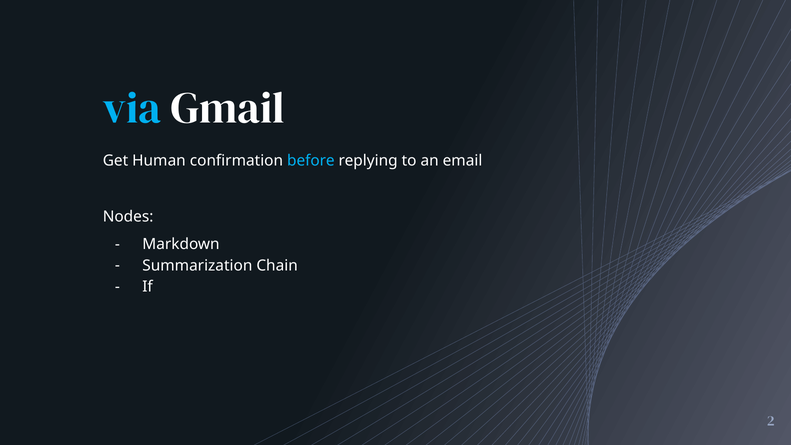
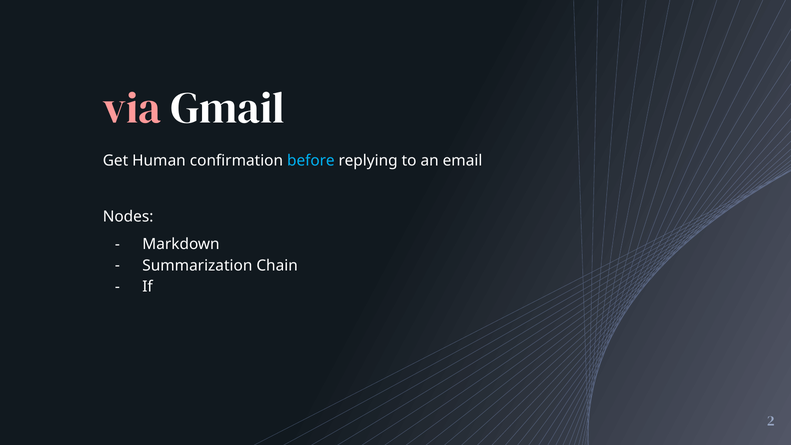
via colour: light blue -> pink (132, 108)
